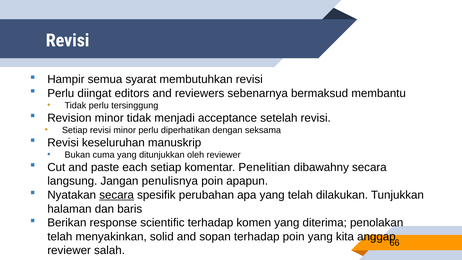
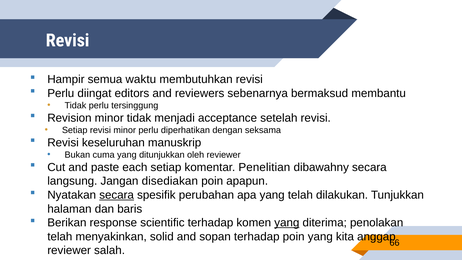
syarat: syarat -> waktu (141, 79)
penulisnya: penulisnya -> disediakan (170, 181)
yang underline: none -> present (287, 223)
